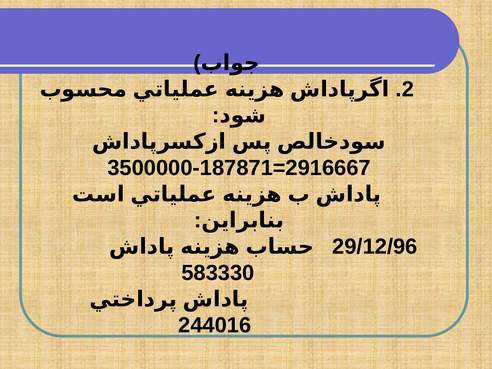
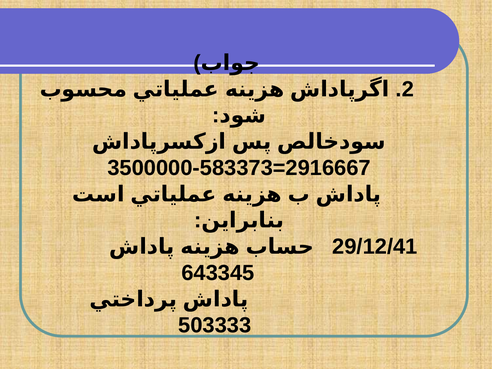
187871: 187871 -> 583373 (236, 168)
29/12/96: 29/12/96 -> 29/12/41 (375, 247)
583330: 583330 -> 643345 (218, 273)
244016: 244016 -> 503333 (215, 325)
